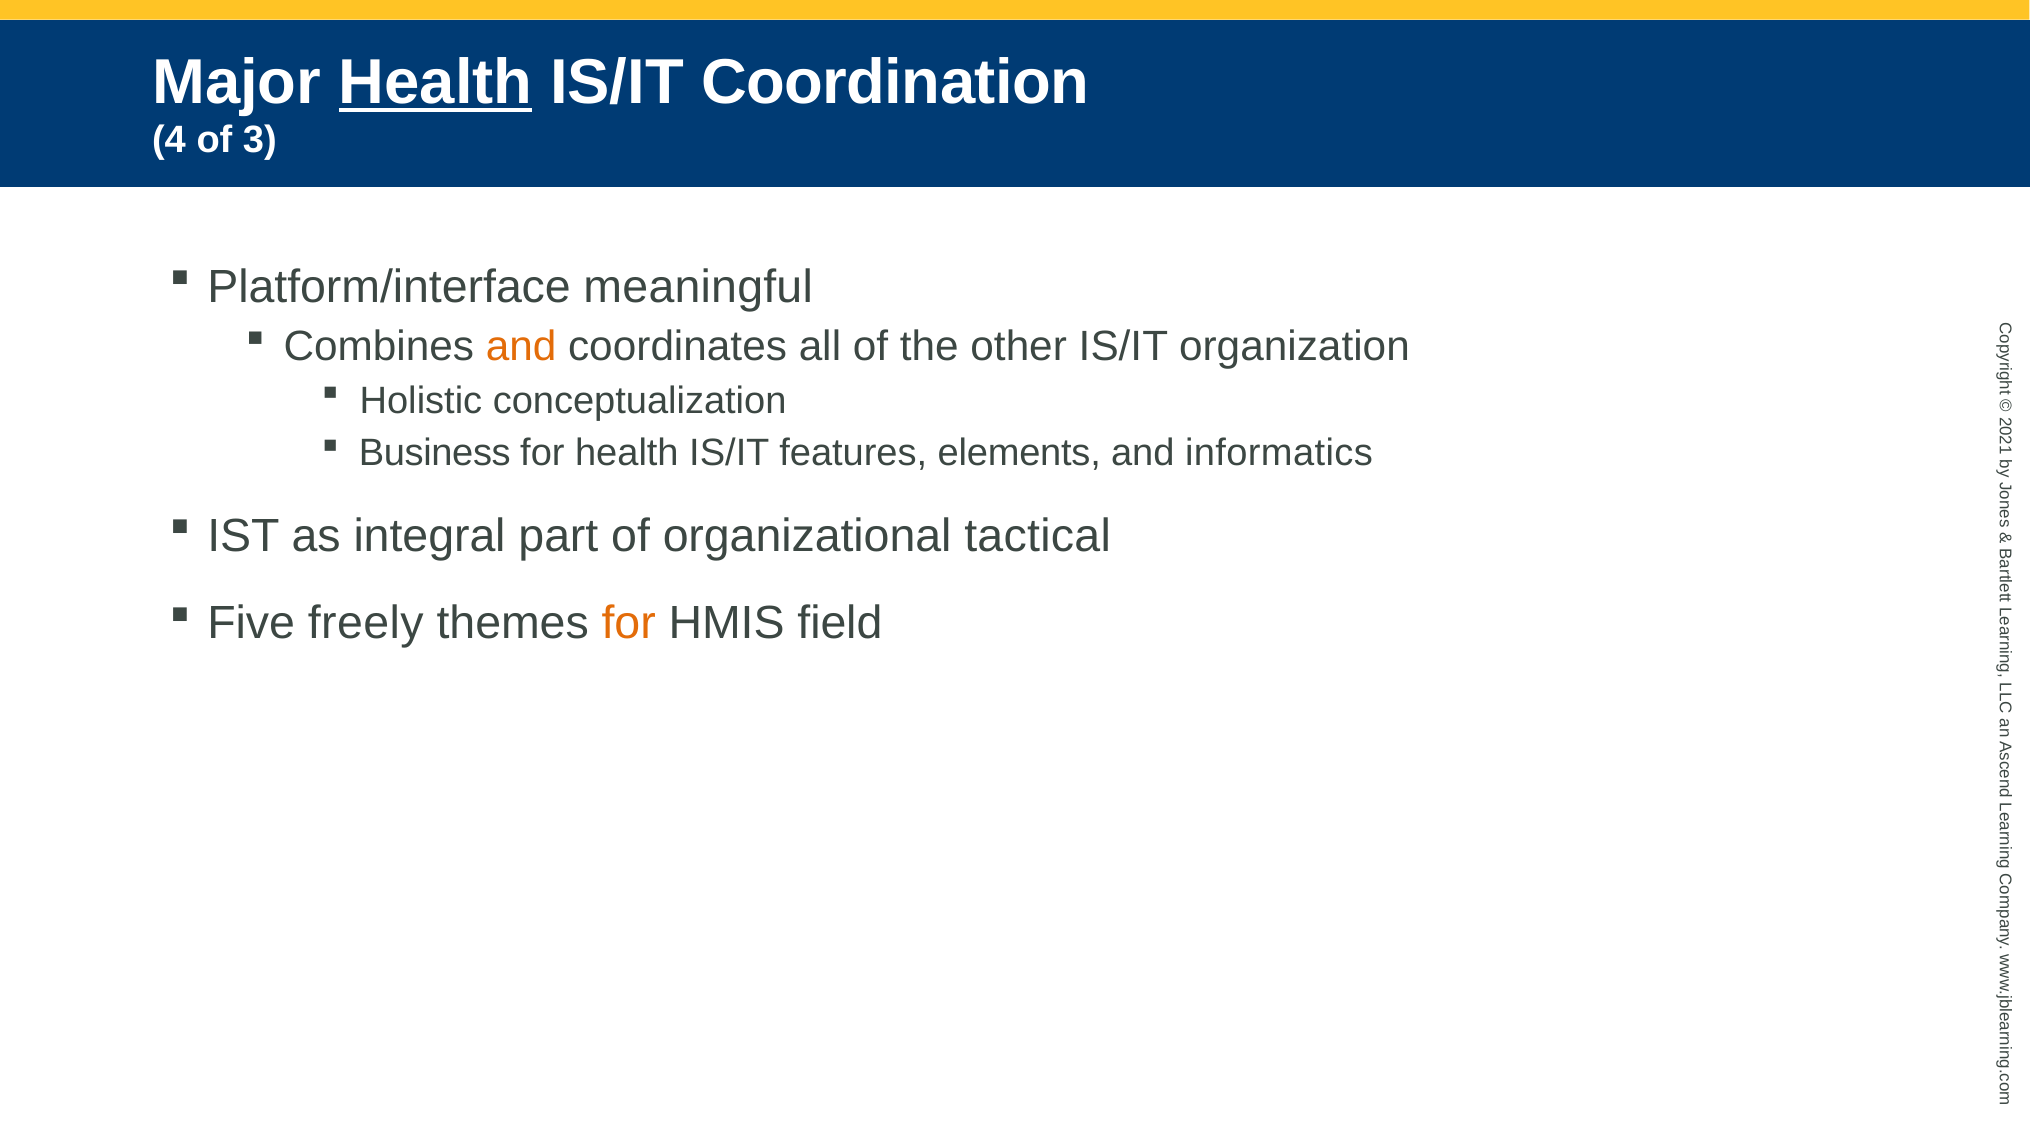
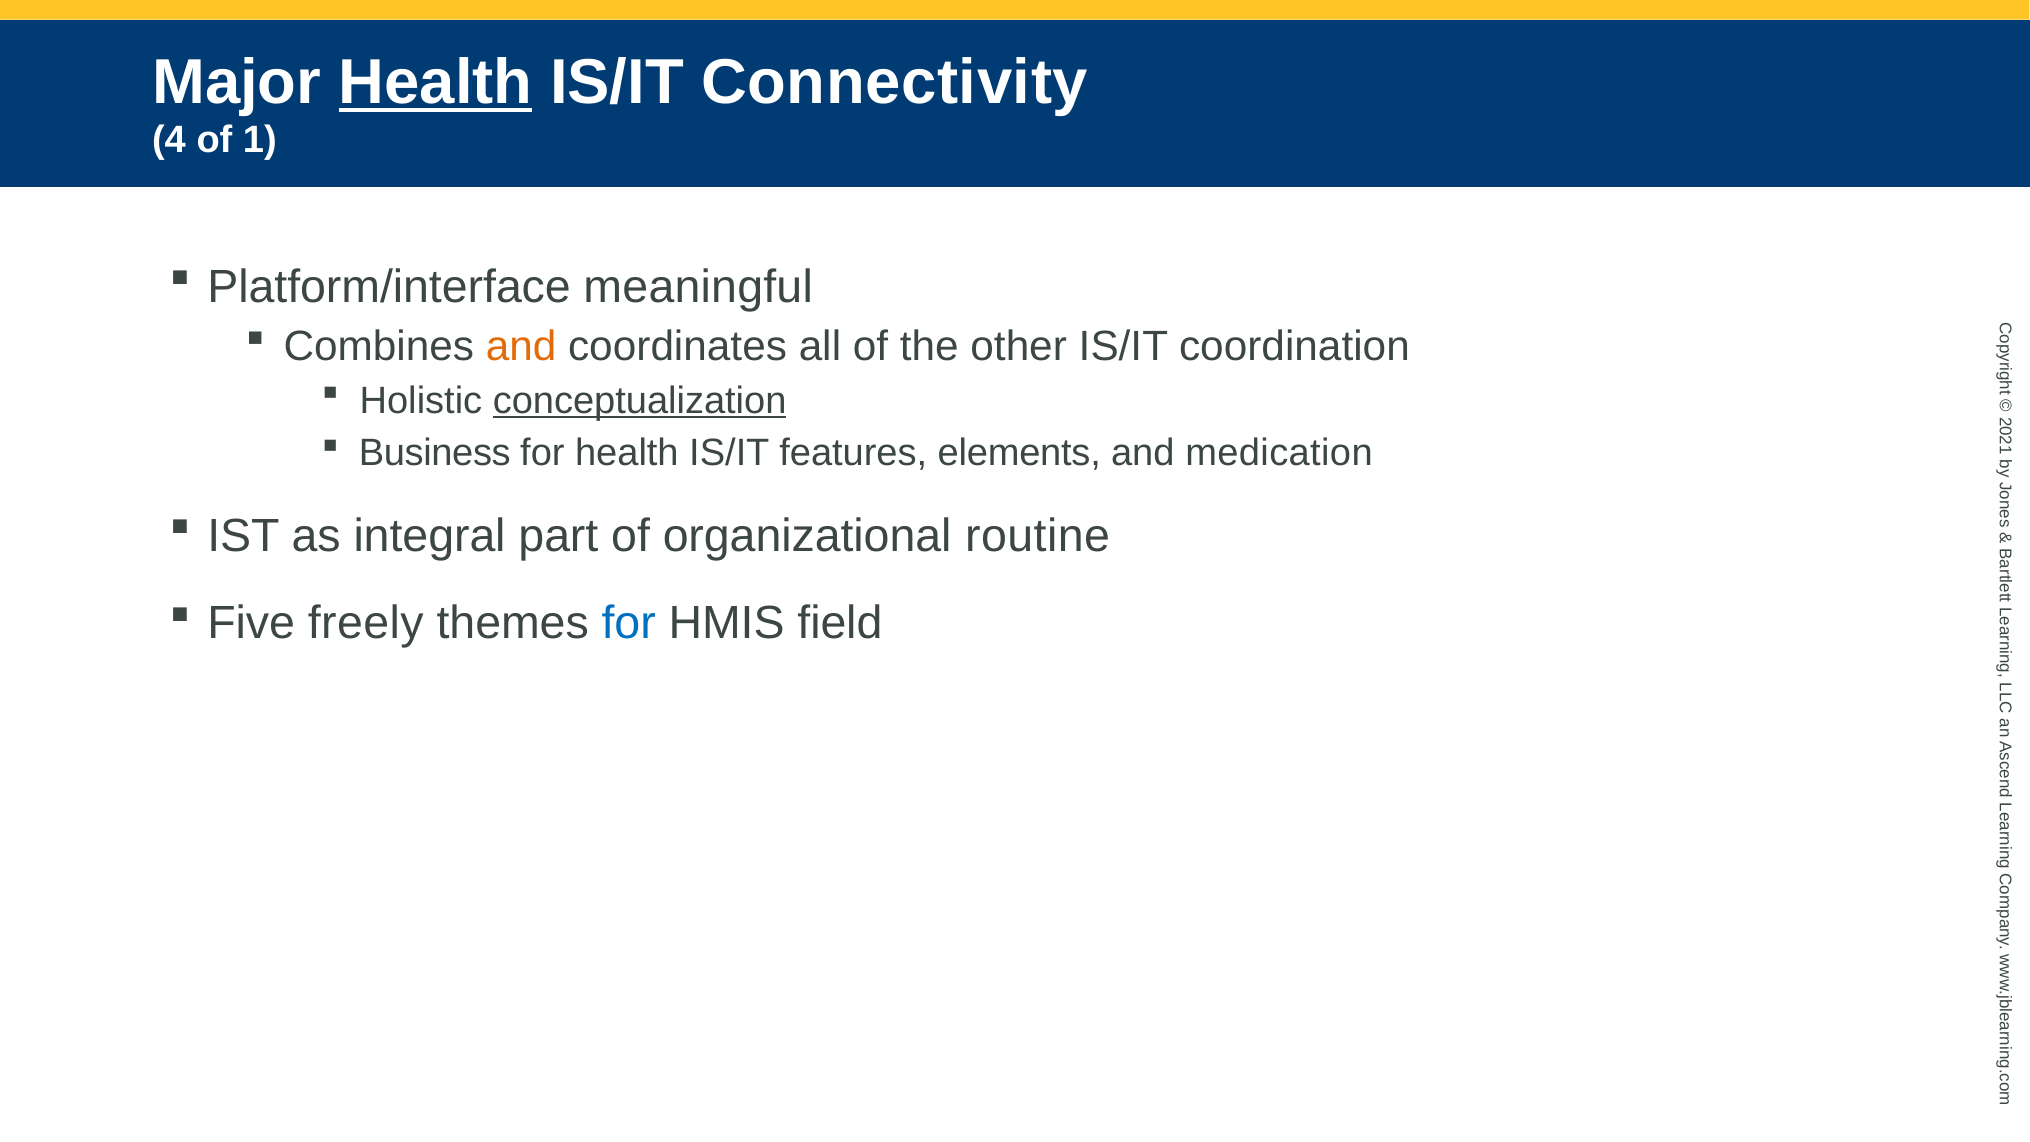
Coordination: Coordination -> Connectivity (895, 83)
of 3: 3 -> 1 (260, 140)
organization: organization -> coordination (1294, 346)
conceptualization underline: none -> present (640, 401)
informatics: informatics -> medication (1279, 453)
tactical: tactical -> routine (1038, 536)
for colour: orange -> blue (629, 623)
